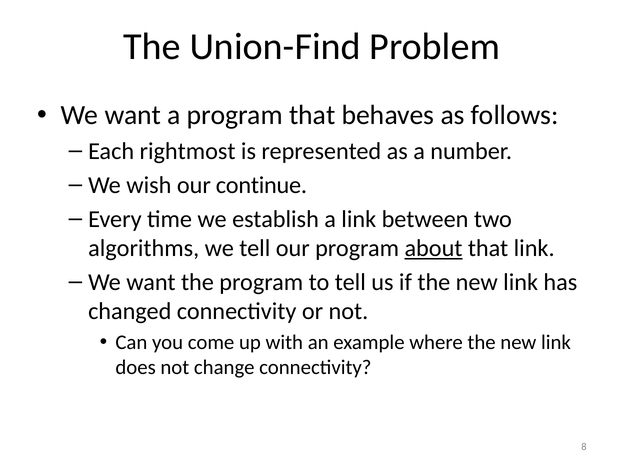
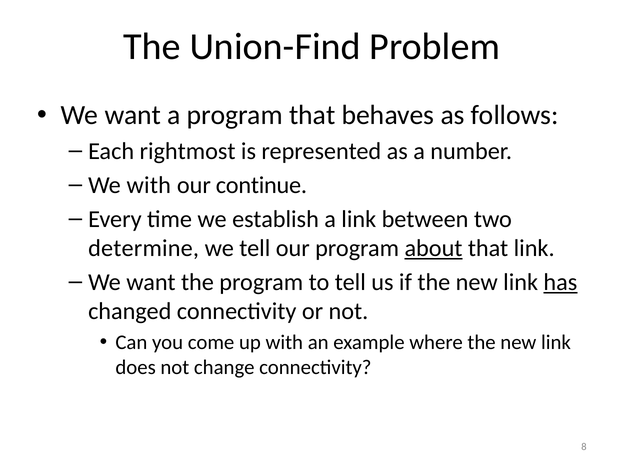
We wish: wish -> with (149, 185)
algorithms: algorithms -> determine (144, 248)
has underline: none -> present (560, 282)
